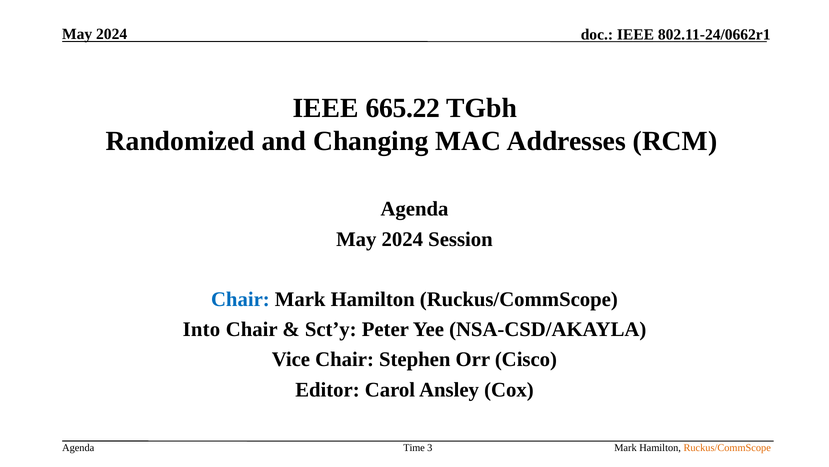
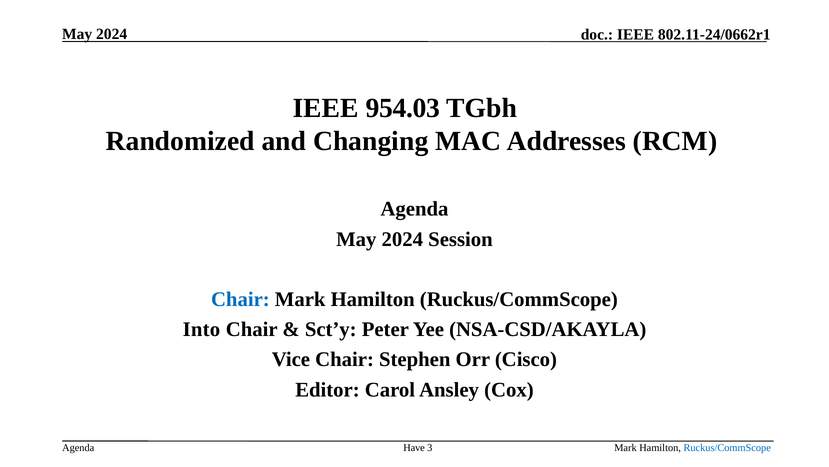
665.22: 665.22 -> 954.03 (403, 108)
Ruckus/CommScope colour: orange -> blue (727, 447)
Time: Time -> Have (414, 447)
